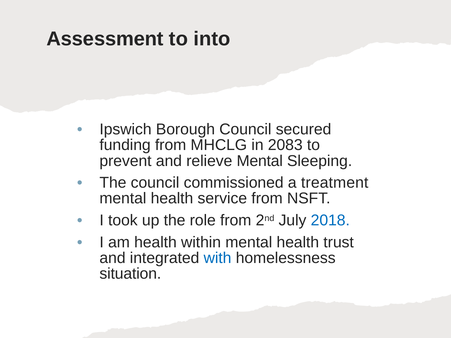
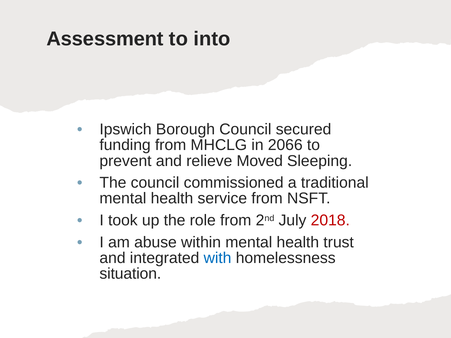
2083: 2083 -> 2066 (285, 145)
relieve Mental: Mental -> Moved (260, 161)
treatment: treatment -> traditional (335, 183)
2018 colour: blue -> red (330, 221)
am health: health -> abuse (155, 243)
